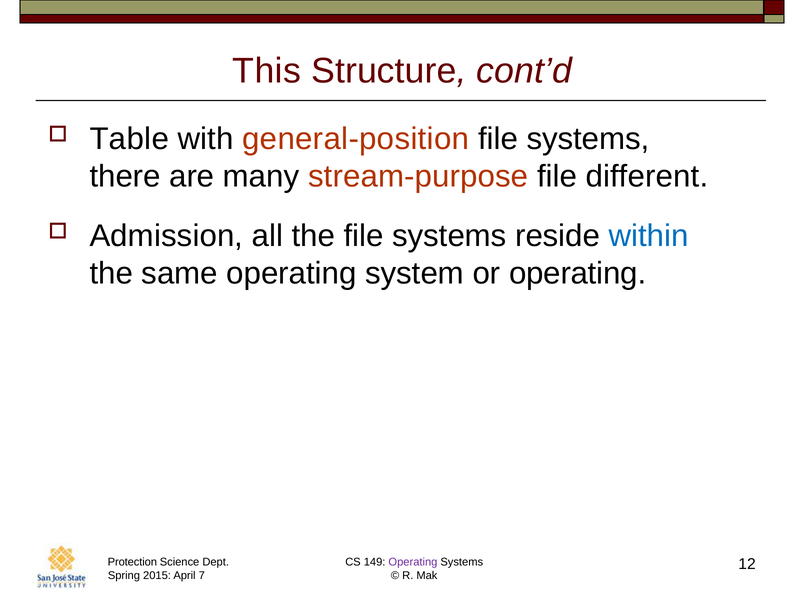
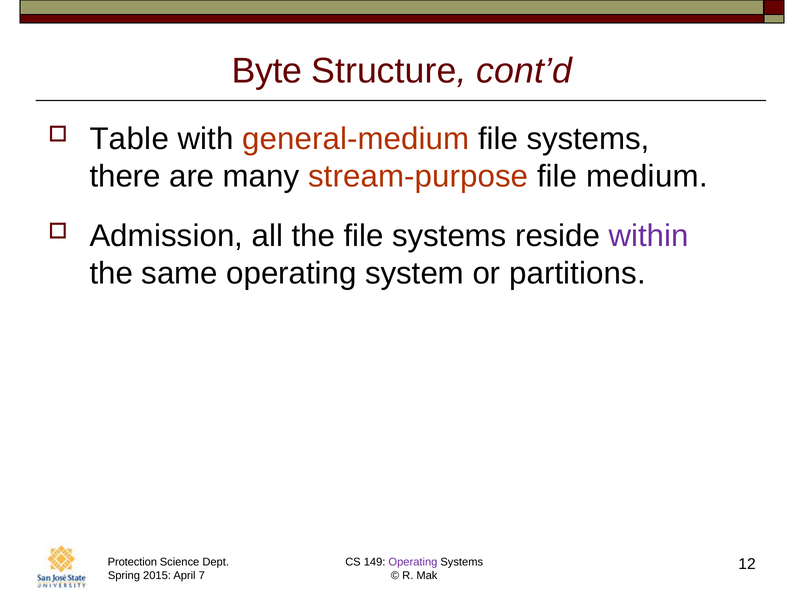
This: This -> Byte (267, 71)
general-position: general-position -> general-medium (356, 139)
different: different -> medium (647, 176)
within colour: blue -> purple (649, 236)
or operating: operating -> partitions (577, 273)
